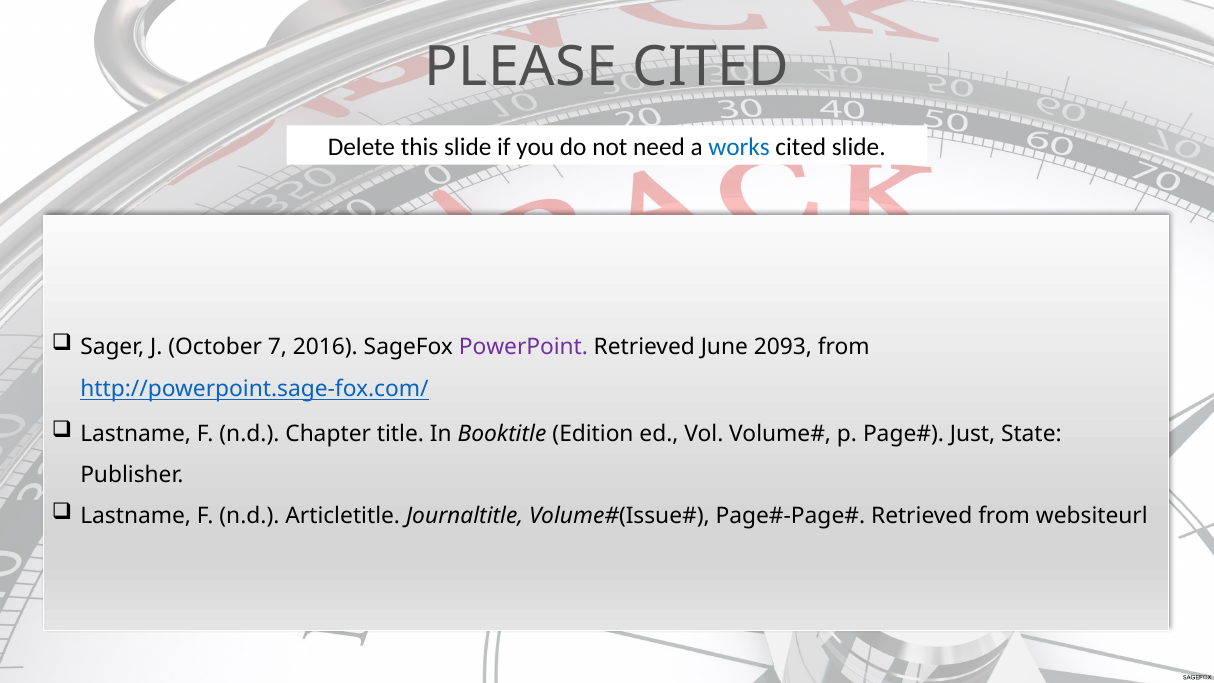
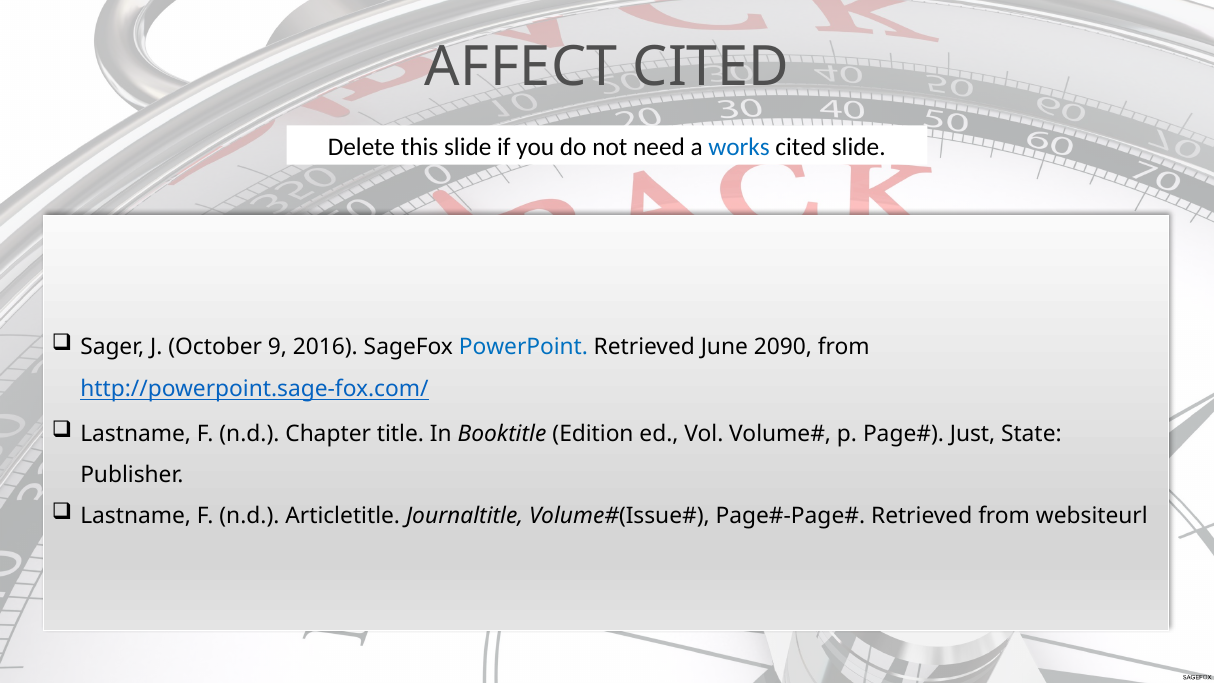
PLEASE: PLEASE -> AFFECT (521, 67)
7: 7 -> 9 (278, 346)
PowerPoint colour: purple -> blue (523, 346)
2093: 2093 -> 2090 (783, 346)
